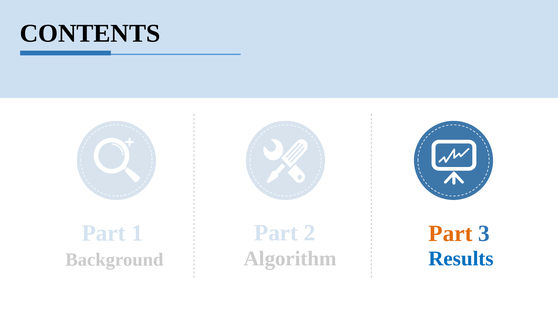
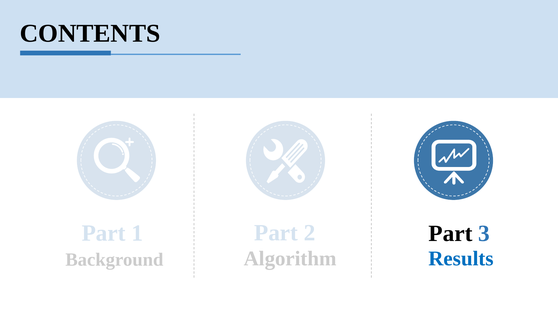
Part colour: orange -> black (451, 233)
